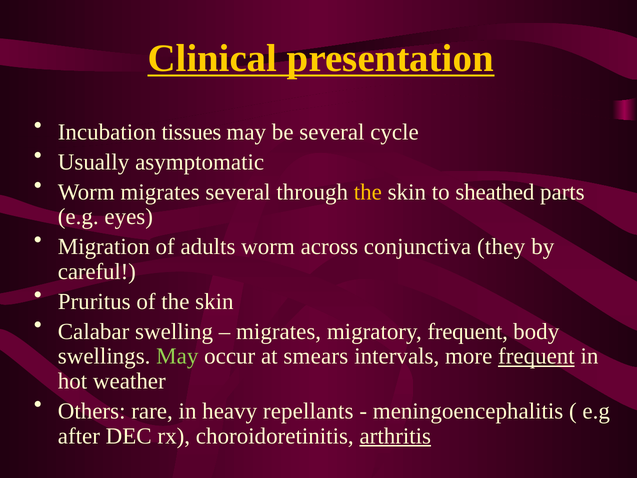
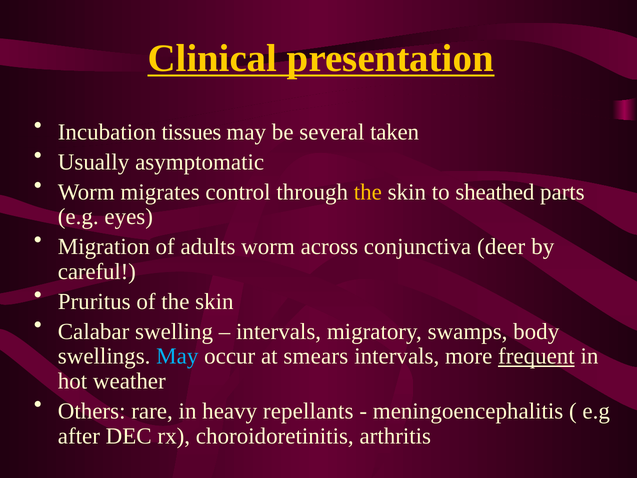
cycle: cycle -> taken (395, 132)
migrates several: several -> control (238, 192)
they: they -> deer (501, 247)
migrates: migrates -> intervals (279, 331)
migratory frequent: frequent -> swamps (468, 331)
May colour: light green -> light blue (177, 356)
arthritis underline: present -> none (395, 436)
